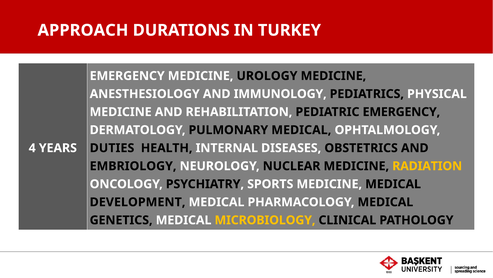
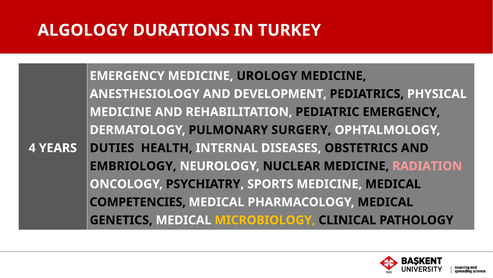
APPROACH: APPROACH -> ALGOLOGY (83, 30)
IMMUNOLOGY: IMMUNOLOGY -> DEVELOPMENT (280, 94)
PULMONARY MEDICAL: MEDICAL -> SURGERY (301, 130)
RADIATION colour: yellow -> pink (427, 166)
DEVELOPMENT: DEVELOPMENT -> COMPETENCIES (138, 202)
